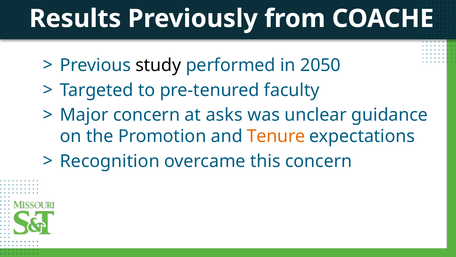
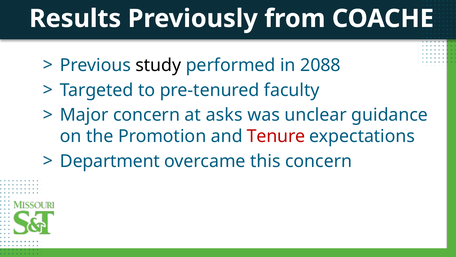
2050: 2050 -> 2088 (320, 65)
Tenure colour: orange -> red (276, 136)
Recognition: Recognition -> Department (110, 161)
